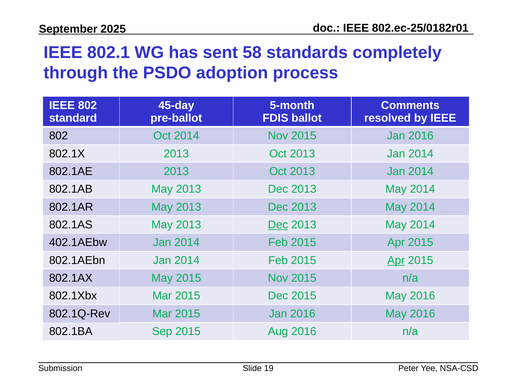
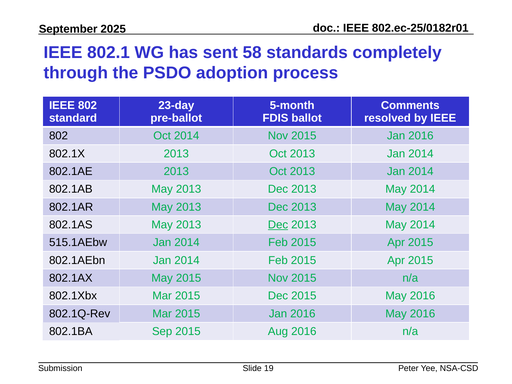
45-day: 45-day -> 23-day (176, 105)
402.1AEbw: 402.1AEbw -> 515.1AEbw (78, 243)
Apr underline: present -> none (396, 260)
